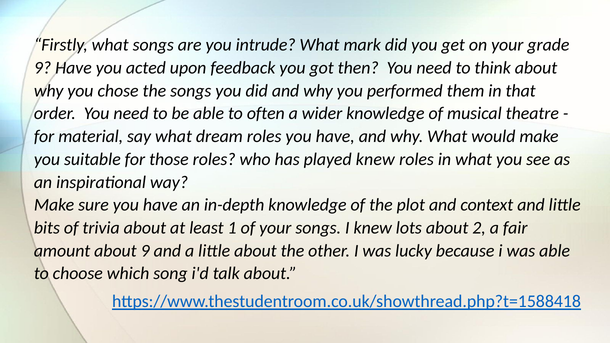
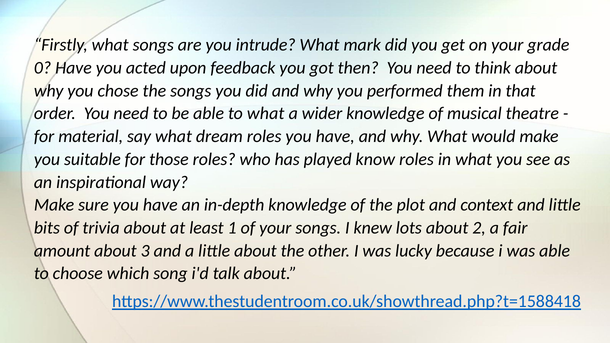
9: 9 -> 0 (43, 68)
to often: often -> what (266, 114)
played knew: knew -> know (375, 159)
about 9: 9 -> 3 (145, 251)
